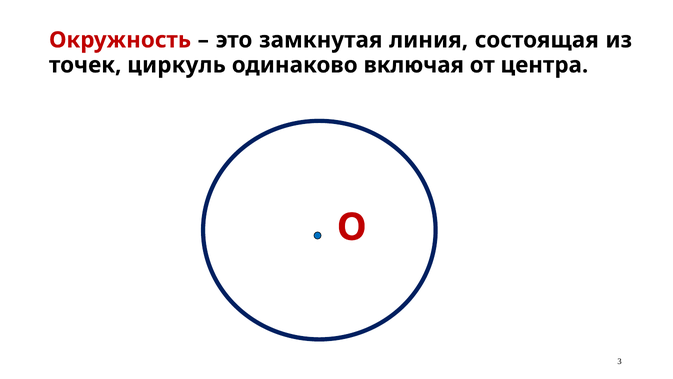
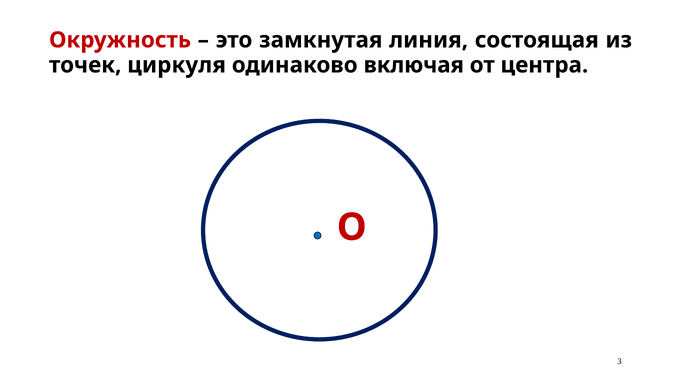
циркуль: циркуль -> циркуля (177, 65)
